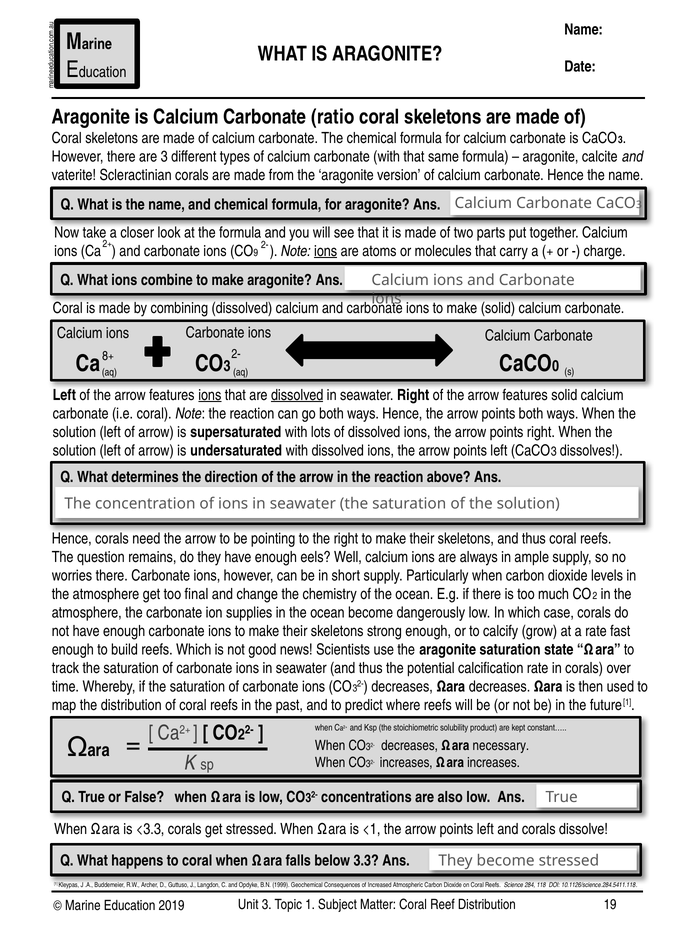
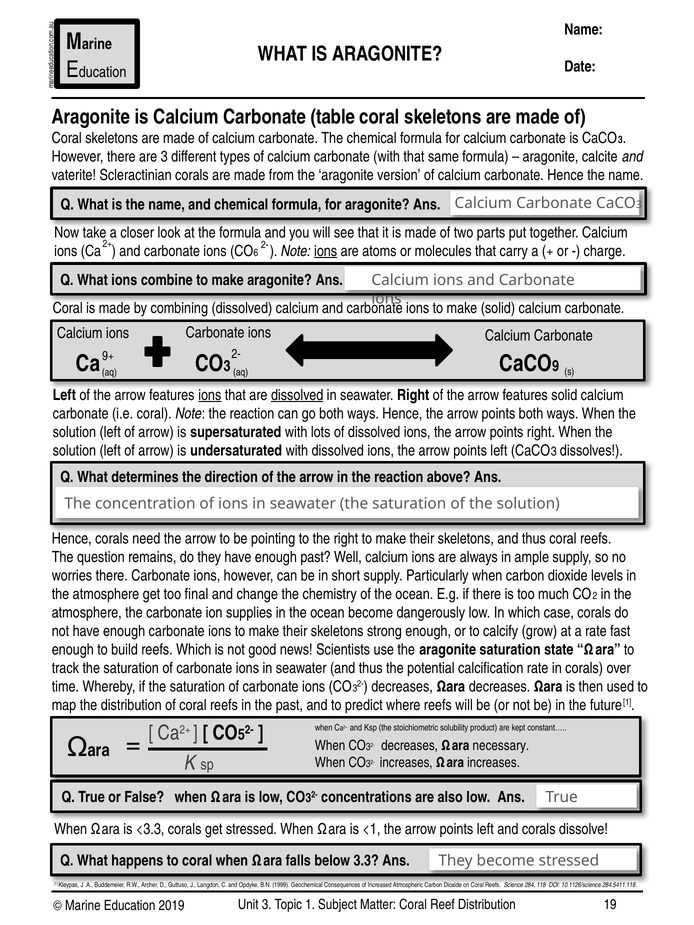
ratio: ratio -> table (333, 117)
9: 9 -> 6 (256, 253)
8+: 8+ -> 9+ (108, 356)
0: 0 -> 9 (556, 366)
enough eels: eels -> past (316, 557)
2: 2 -> 5 (242, 735)
